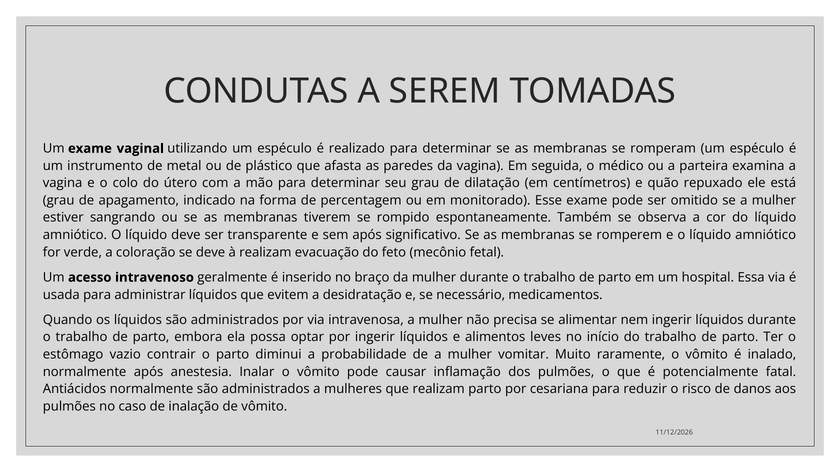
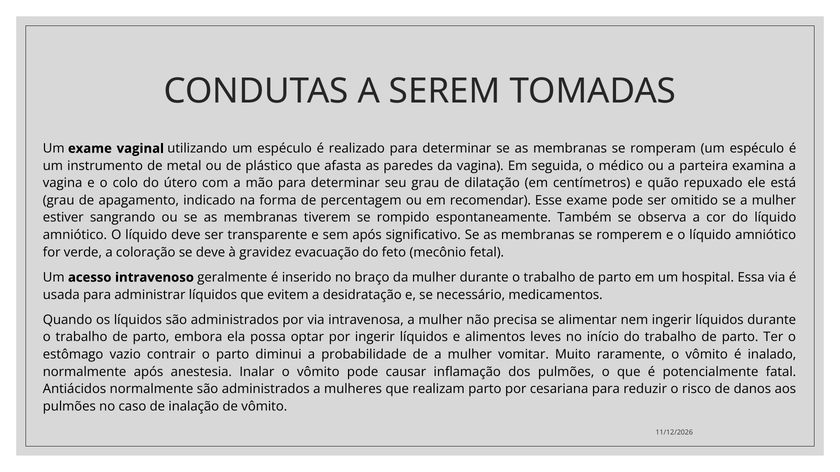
monitorado: monitorado -> recomendar (490, 201)
à realizam: realizam -> gravidez (265, 253)
